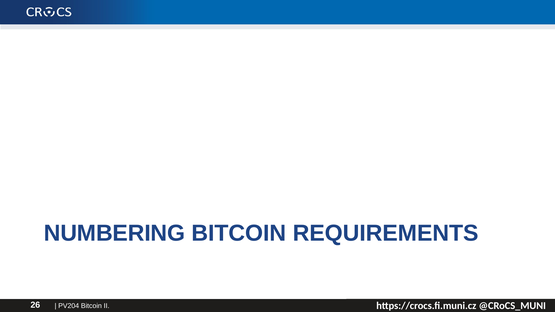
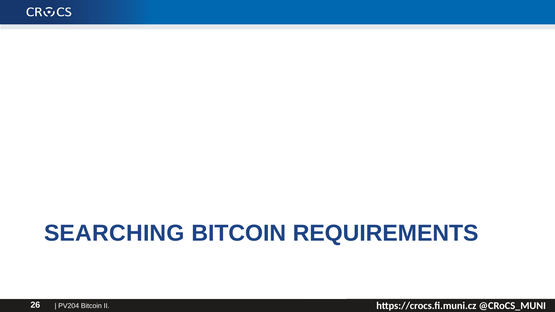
NUMBERING: NUMBERING -> SEARCHING (114, 233)
